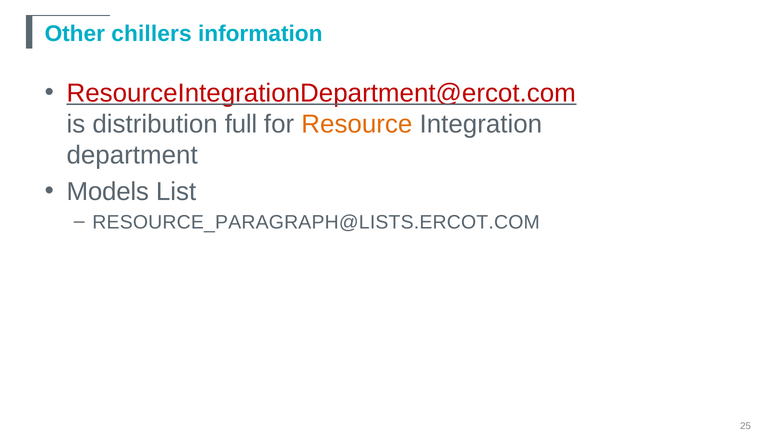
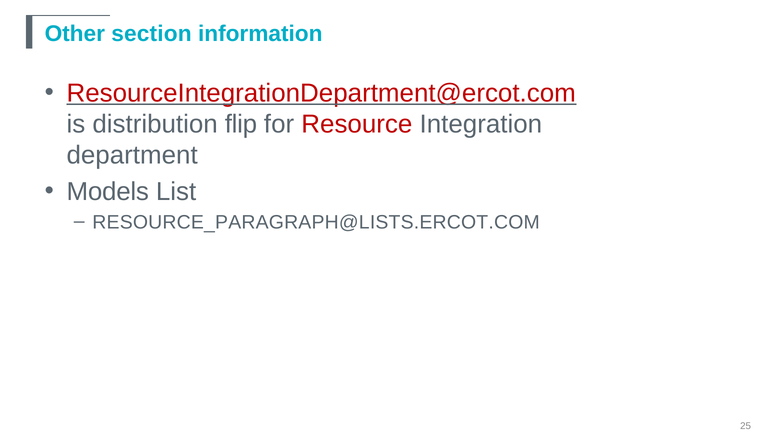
chillers: chillers -> section (151, 34)
full: full -> flip (241, 124)
Resource colour: orange -> red (357, 124)
